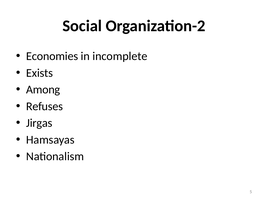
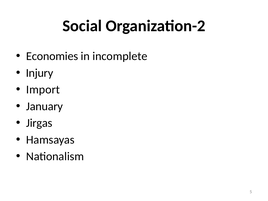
Exists: Exists -> Injury (40, 73)
Among: Among -> Import (43, 90)
Refuses: Refuses -> January (45, 106)
